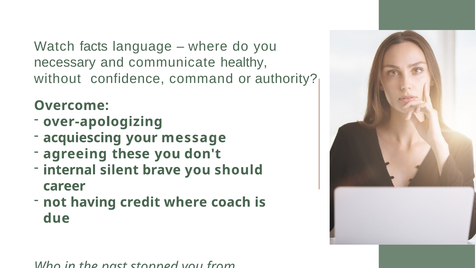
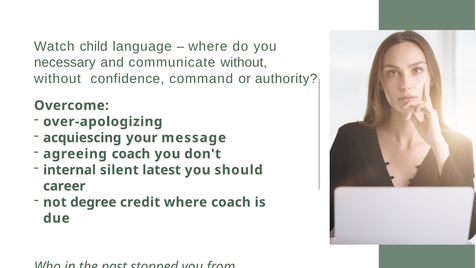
facts: facts -> child (94, 46)
communicate healthy: healthy -> without (244, 63)
agreeing these: these -> coach (131, 154)
brave: brave -> latest (162, 170)
having: having -> degree (93, 202)
